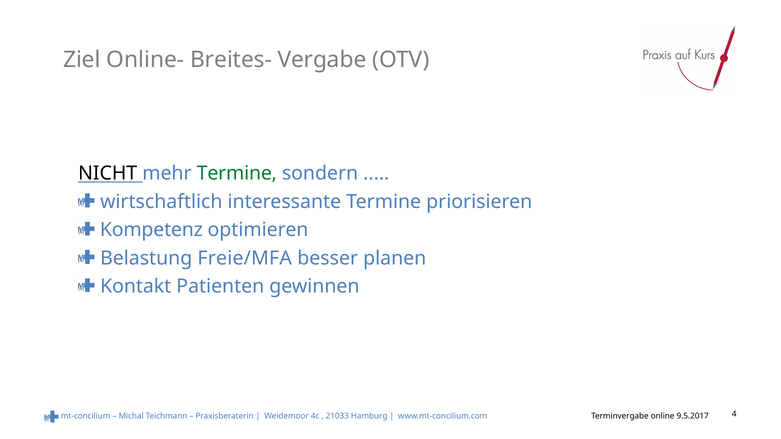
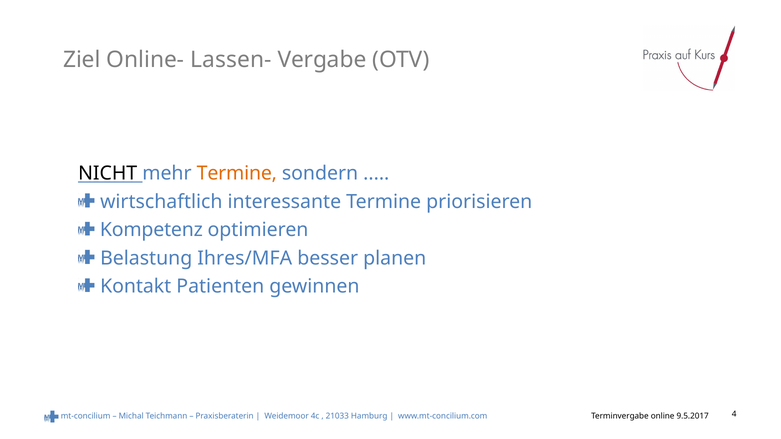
Breites-: Breites- -> Lassen- (231, 60)
Termine colour: green -> orange (237, 173)
Freie/MFA: Freie/MFA -> Ihres/MFA (245, 258)
